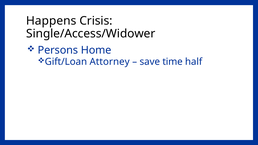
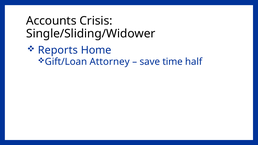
Happens: Happens -> Accounts (51, 21)
Single/Access/Widower: Single/Access/Widower -> Single/Sliding/Widower (91, 34)
Persons: Persons -> Reports (58, 50)
